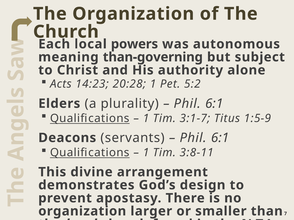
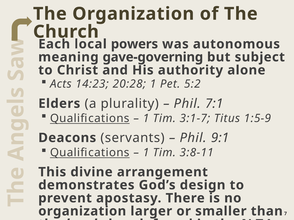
than-governing: than-governing -> gave-governing (153, 57)
6:1: 6:1 -> 7:1 (214, 104)
6:1: 6:1 -> 9:1 (220, 138)
